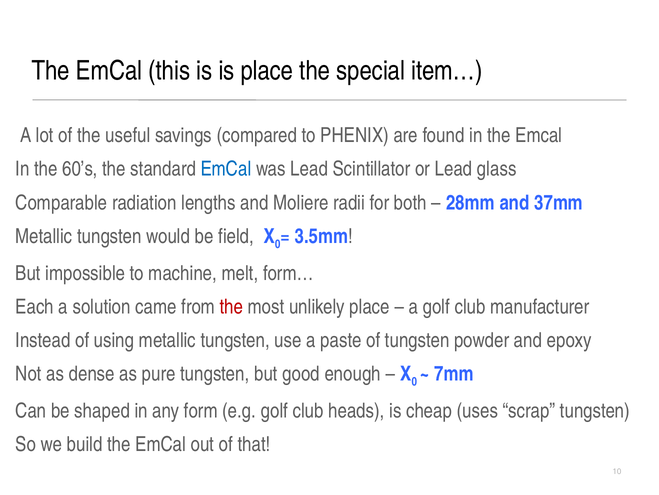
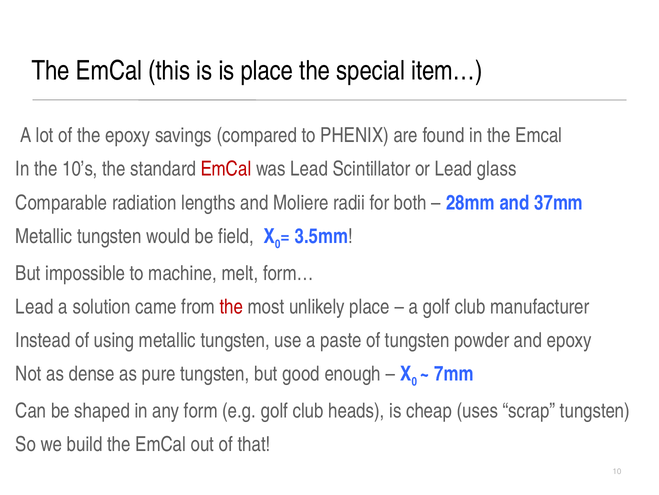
the useful: useful -> epoxy (128, 135)
60’s: 60’s -> 10’s (80, 169)
EmCal colour: blue -> red (226, 169)
Each: Each -> Lead (35, 306)
